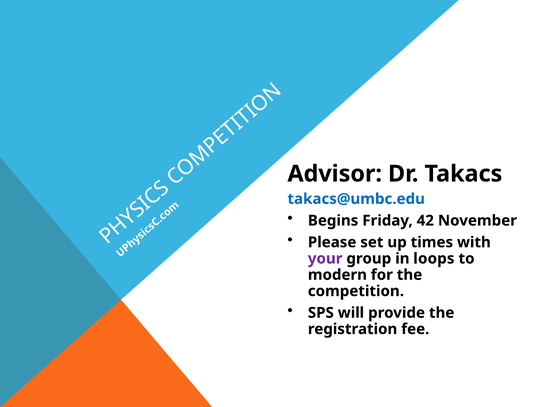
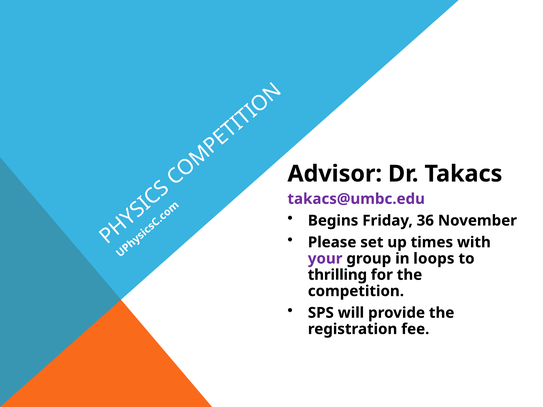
takacs@umbc.edu colour: blue -> purple (356, 199)
42: 42 -> 36 (425, 221)
modern: modern -> thrilling (337, 275)
